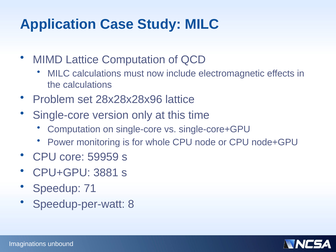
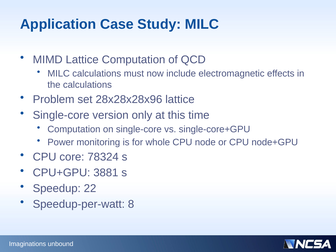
59959: 59959 -> 78324 (103, 157)
71: 71 -> 22 (90, 188)
